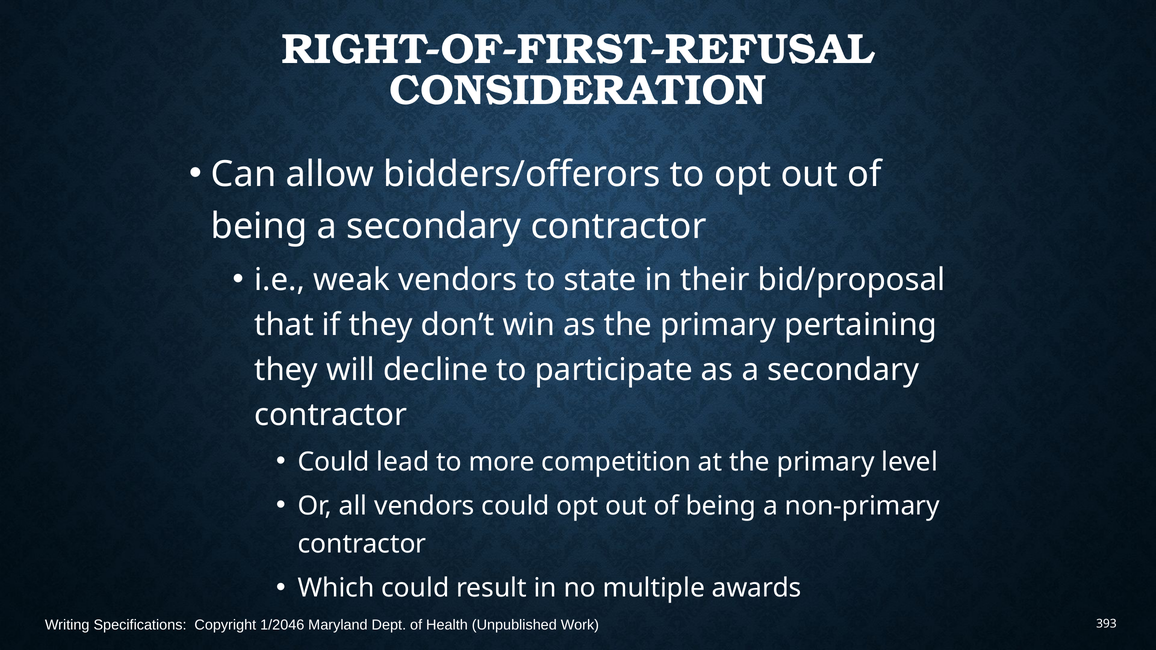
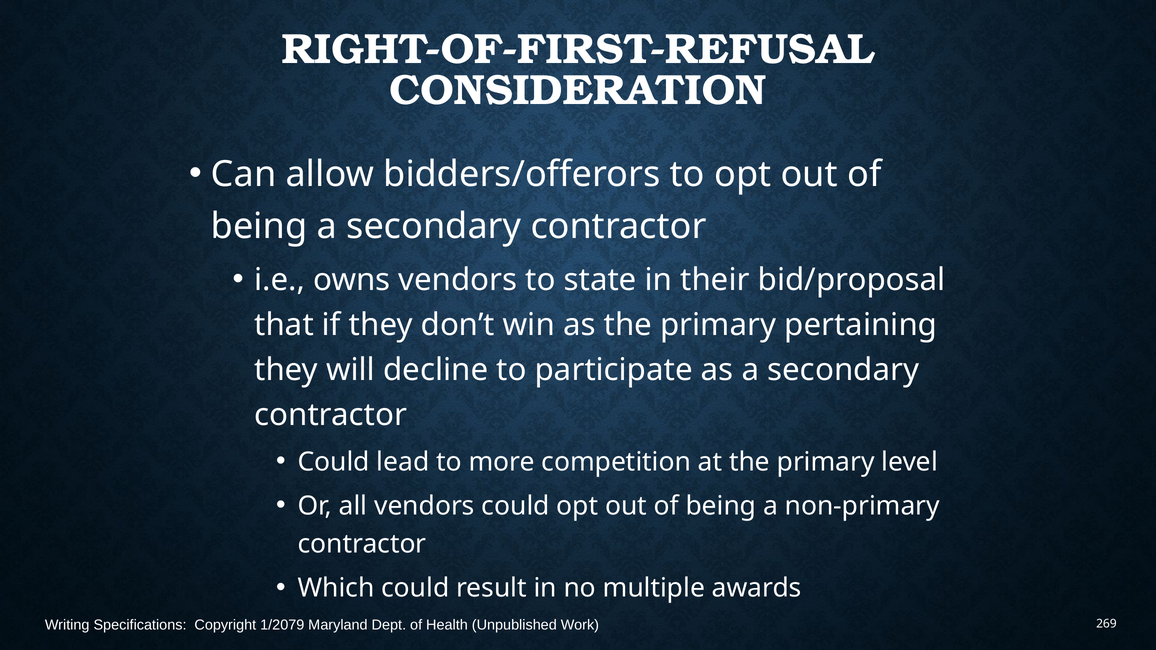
weak: weak -> owns (352, 280)
1/2046: 1/2046 -> 1/2079 (282, 625)
393: 393 -> 269 (1106, 624)
